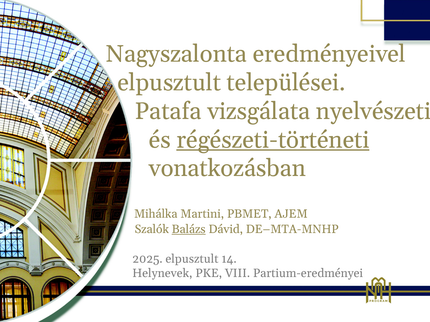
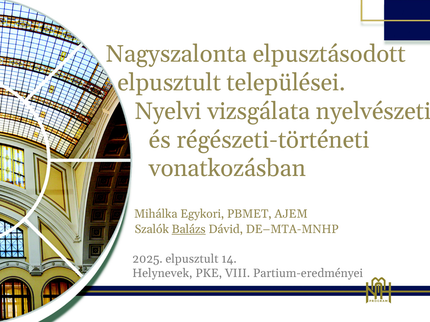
eredményeivel: eredményeivel -> elpusztásodott (329, 54)
Patafa: Patafa -> Nyelvi (168, 111)
régészeti-történeti underline: present -> none (273, 140)
Martini: Martini -> Egykori (202, 214)
